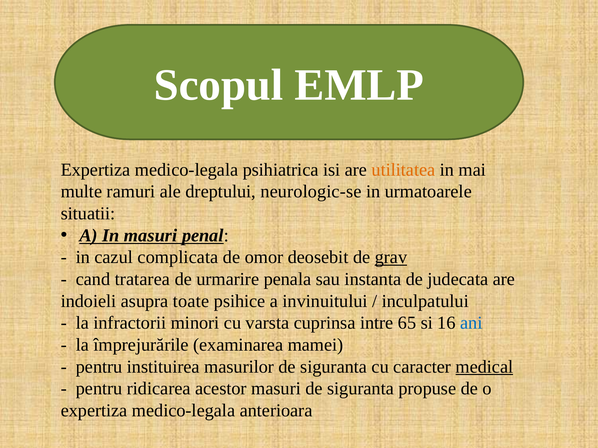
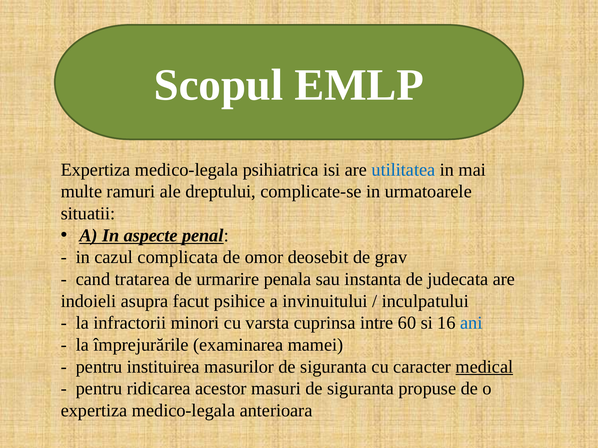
utilitatea colour: orange -> blue (403, 170)
neurologic-se: neurologic-se -> complicate-se (311, 192)
In masuri: masuri -> aspecte (151, 236)
grav underline: present -> none (391, 258)
toate: toate -> facut (191, 301)
65: 65 -> 60 (407, 323)
